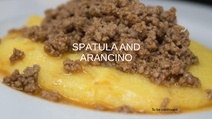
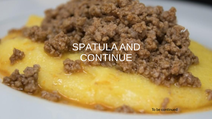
ARANCINO: ARANCINO -> CONTINUE (106, 58)
